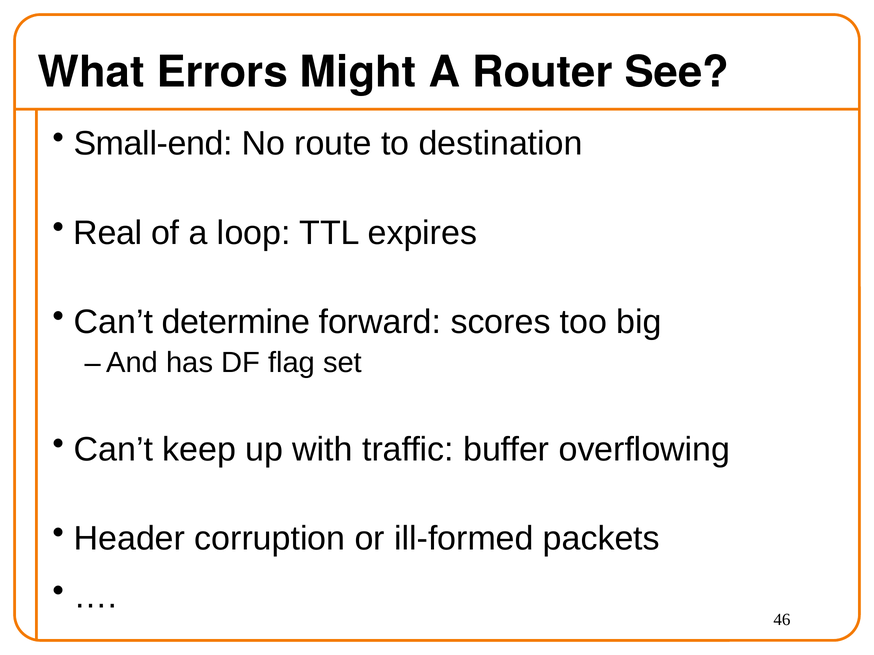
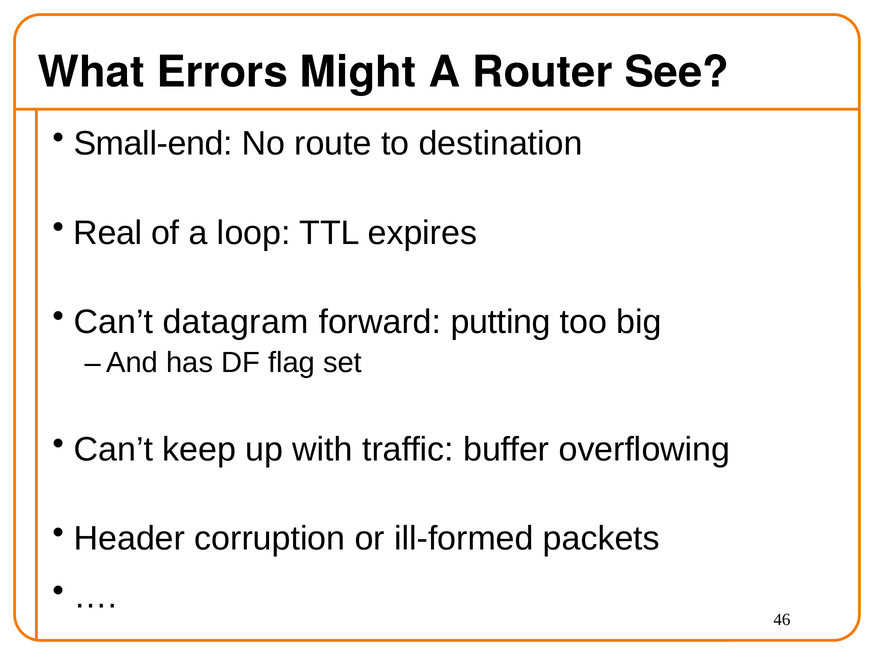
determine: determine -> datagram (236, 322)
scores: scores -> putting (501, 322)
